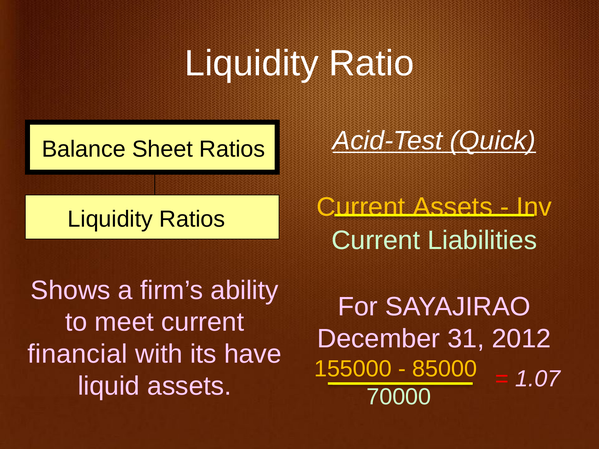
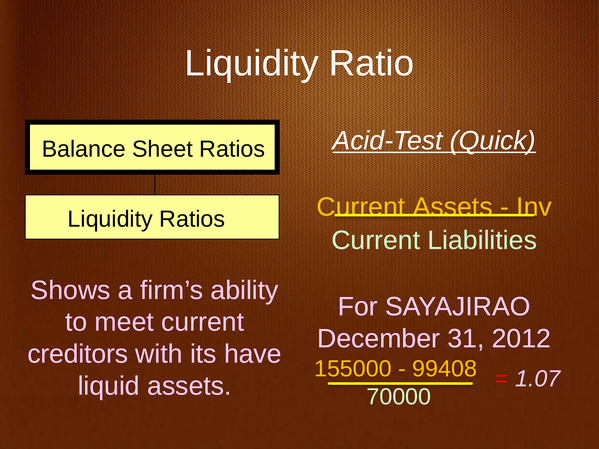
financial: financial -> creditors (78, 354)
85000: 85000 -> 99408 (445, 369)
